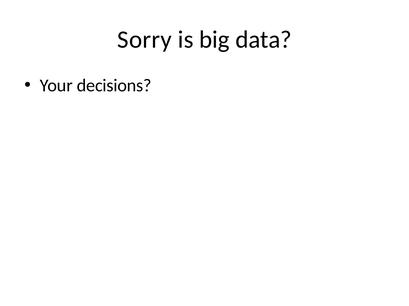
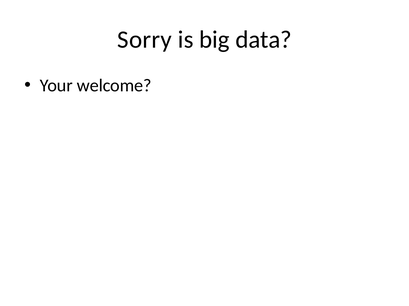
decisions: decisions -> welcome (114, 86)
